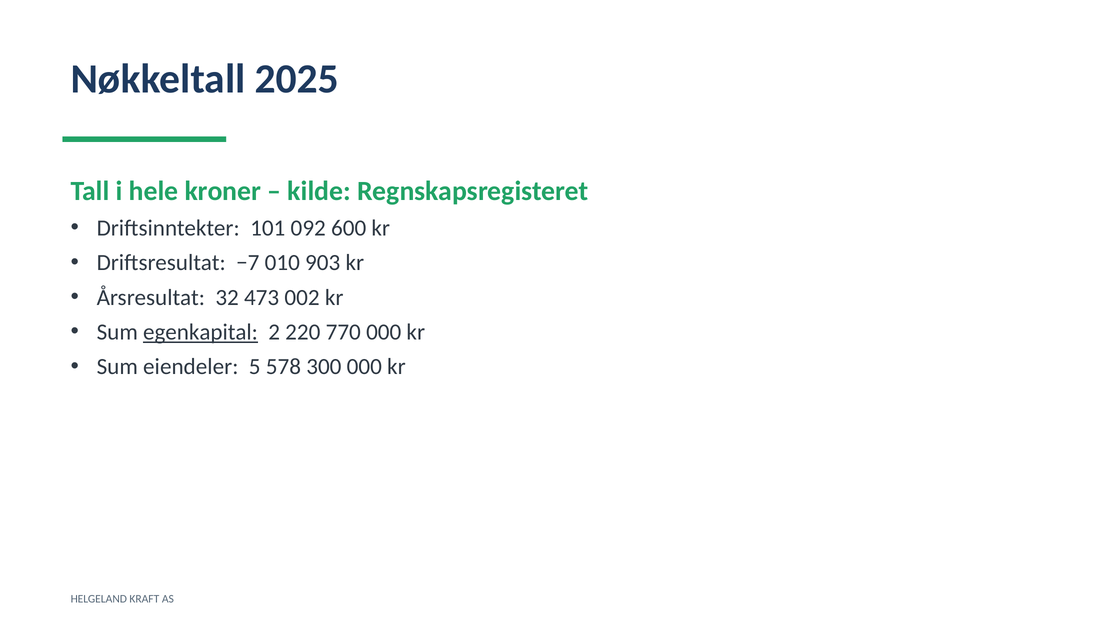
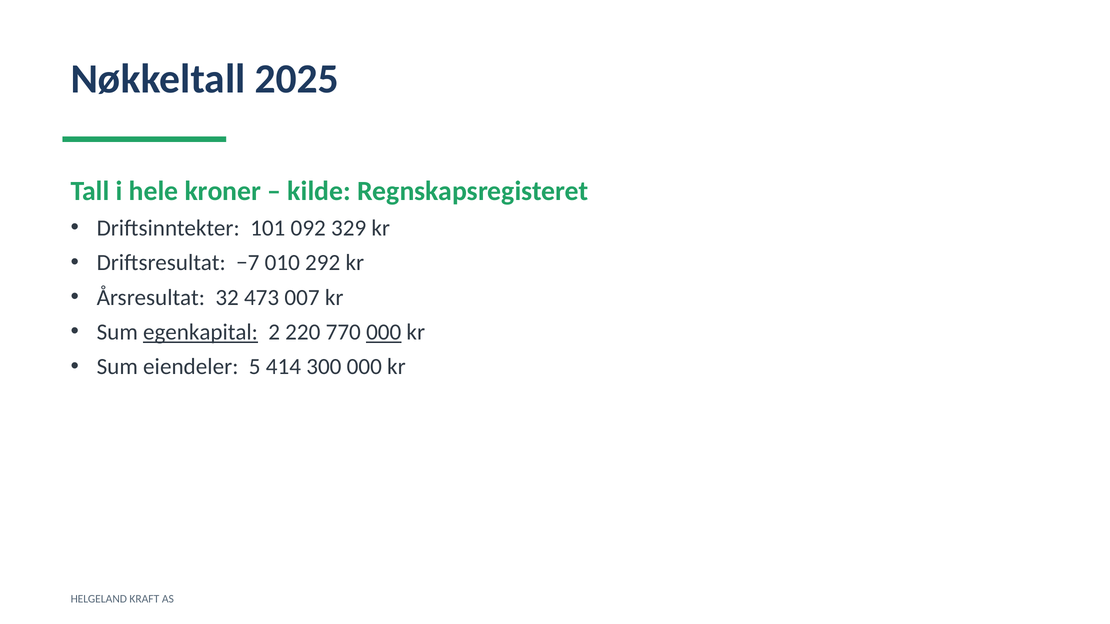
600: 600 -> 329 (349, 228)
903: 903 -> 292 (323, 263)
002: 002 -> 007 (302, 298)
000 underline: none -> present (384, 332)
578: 578 -> 414 (283, 367)
